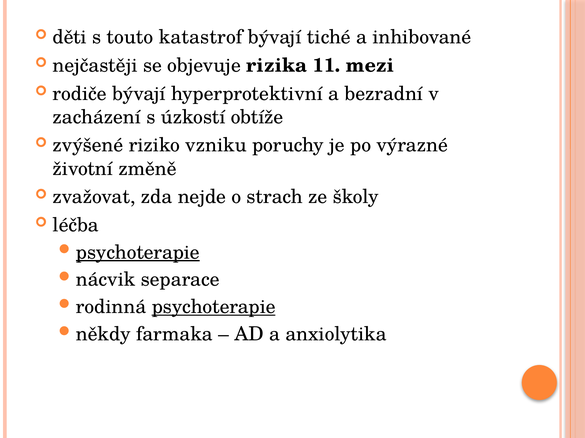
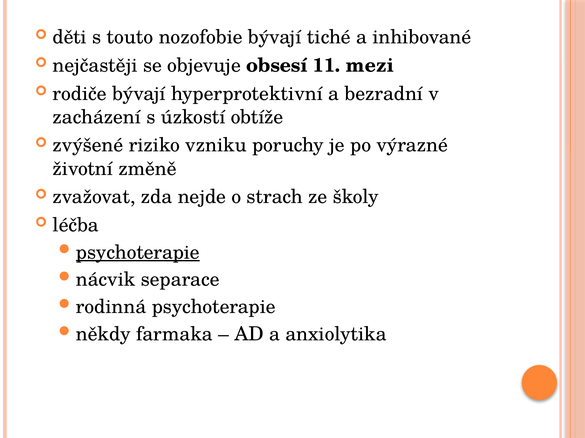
katastrof: katastrof -> nozofobie (201, 37)
rizika: rizika -> obsesí (277, 66)
psychoterapie underline: present -> none (214, 307)
